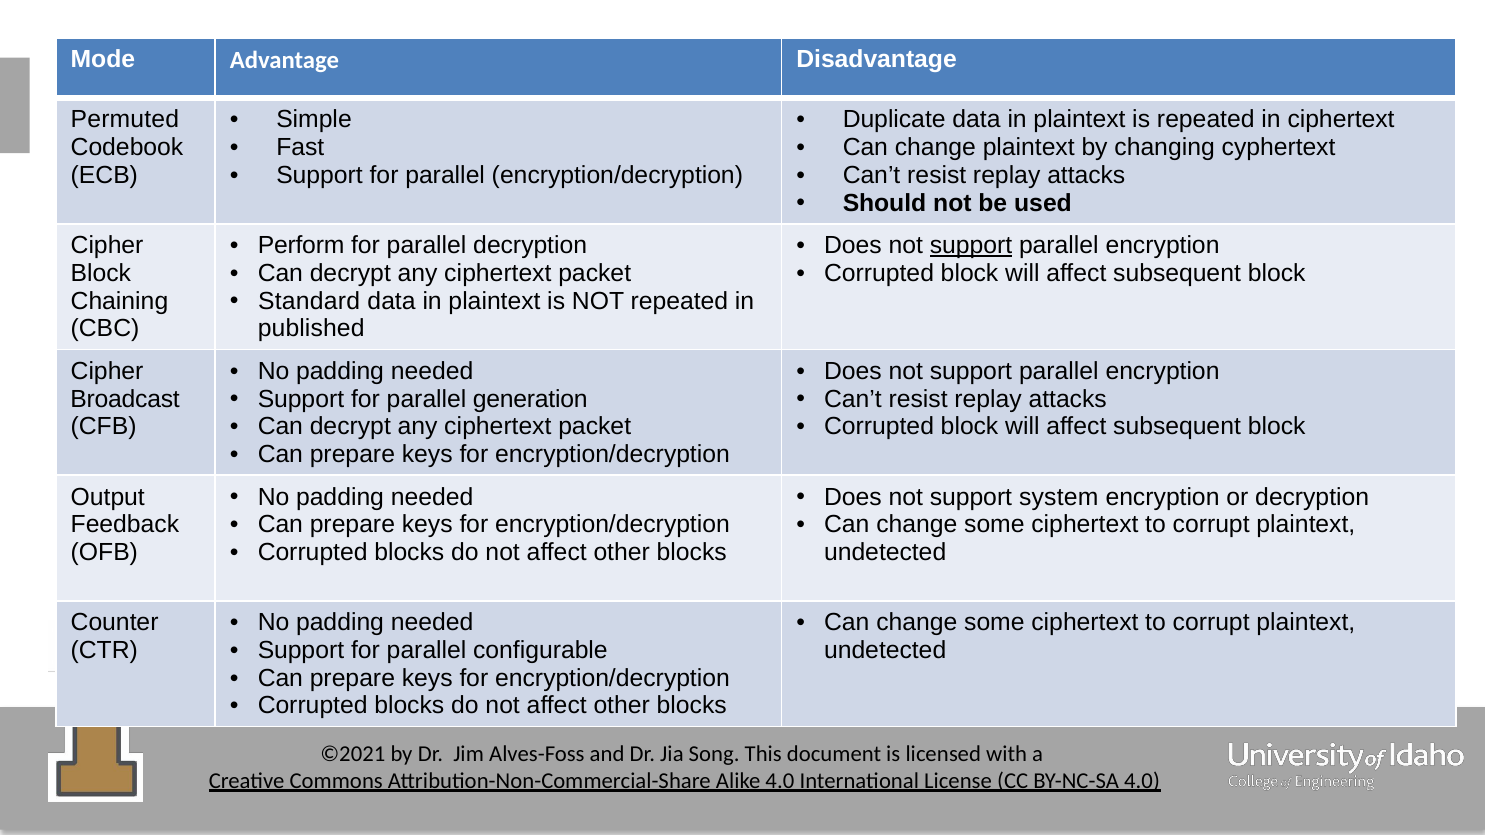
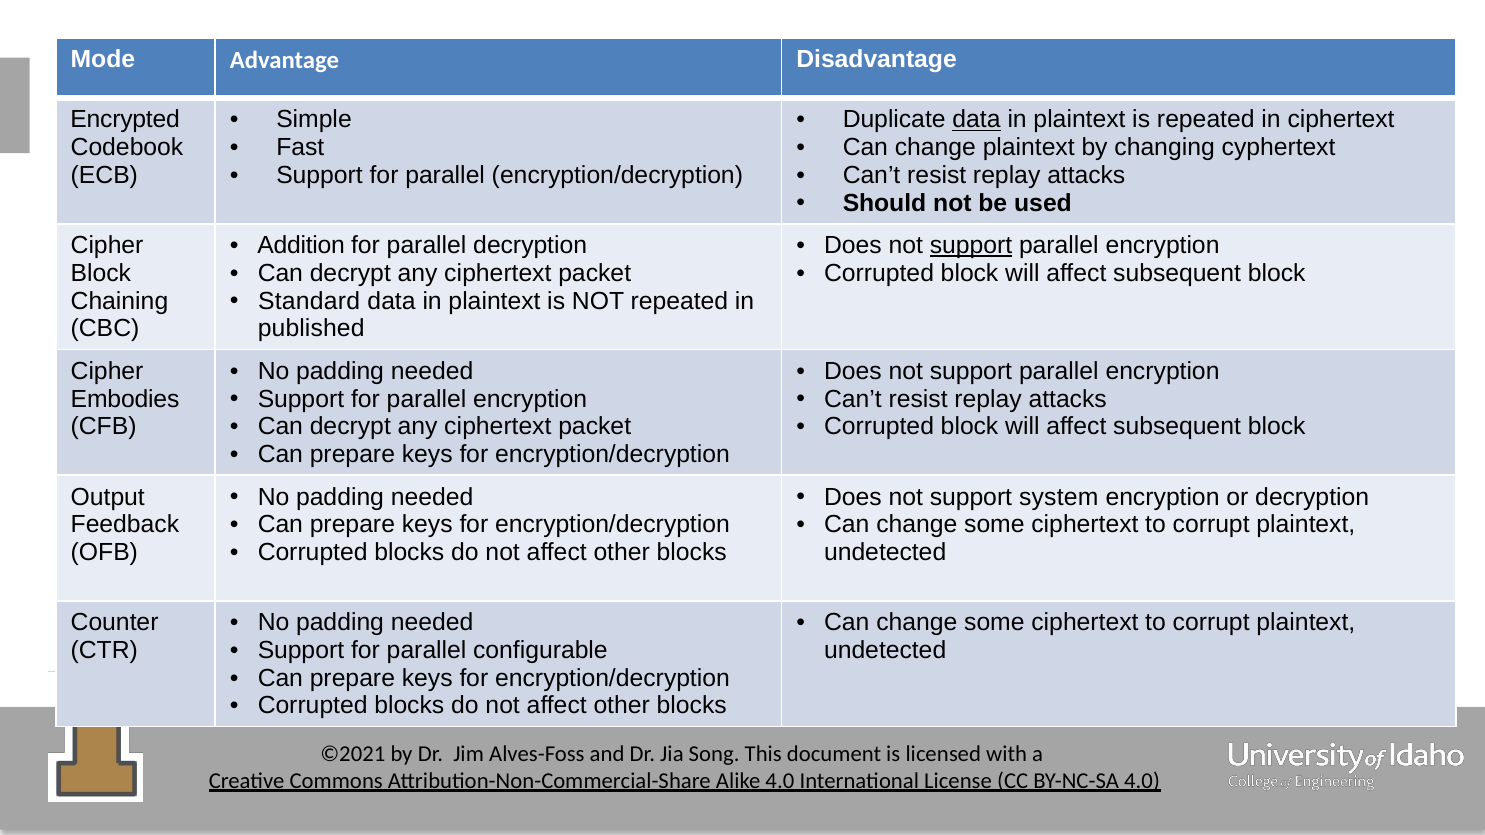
Permuted: Permuted -> Encrypted (125, 120)
data underline: none -> present (977, 120)
Perform: Perform -> Addition (301, 246)
for parallel generation: generation -> encryption (530, 399)
Broadcast: Broadcast -> Embodies (125, 399)
